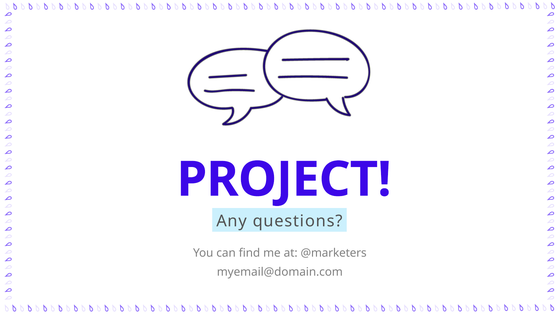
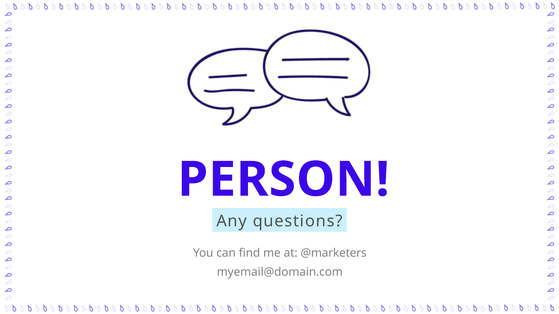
PROJECT: PROJECT -> PERSON (284, 180)
